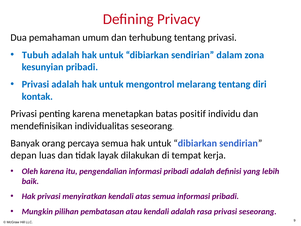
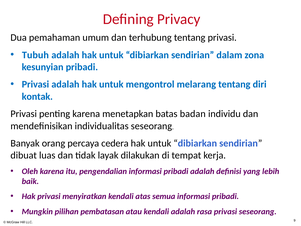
positif: positif -> badan (193, 114)
percaya semua: semua -> cedera (115, 143)
depan: depan -> dibuat (24, 155)
